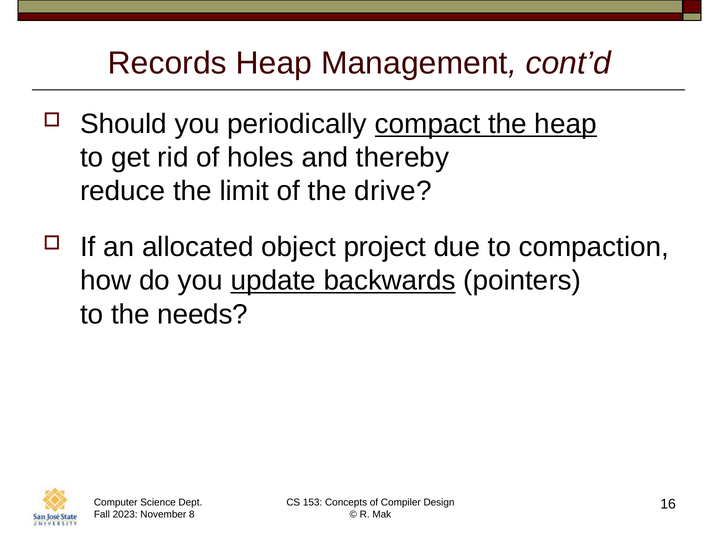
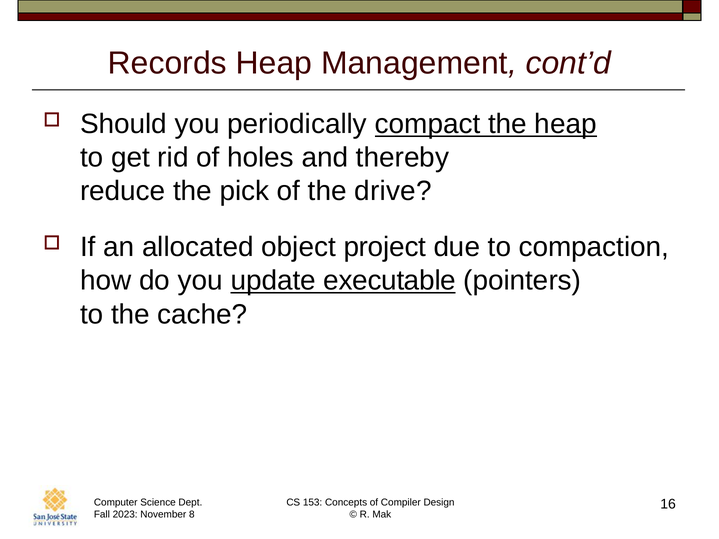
limit: limit -> pick (244, 191)
backwards: backwards -> executable (390, 281)
needs: needs -> cache (203, 314)
